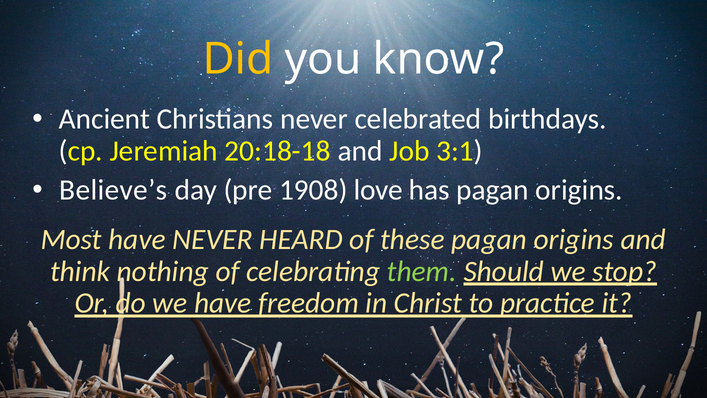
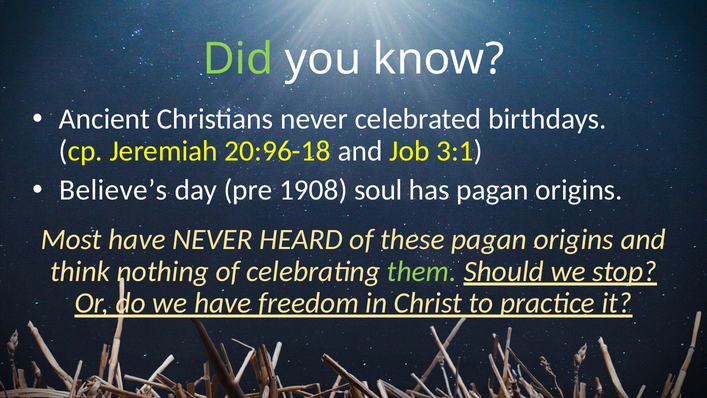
Did colour: yellow -> light green (238, 59)
20:18-18: 20:18-18 -> 20:96-18 (278, 151)
love: love -> soul (378, 190)
